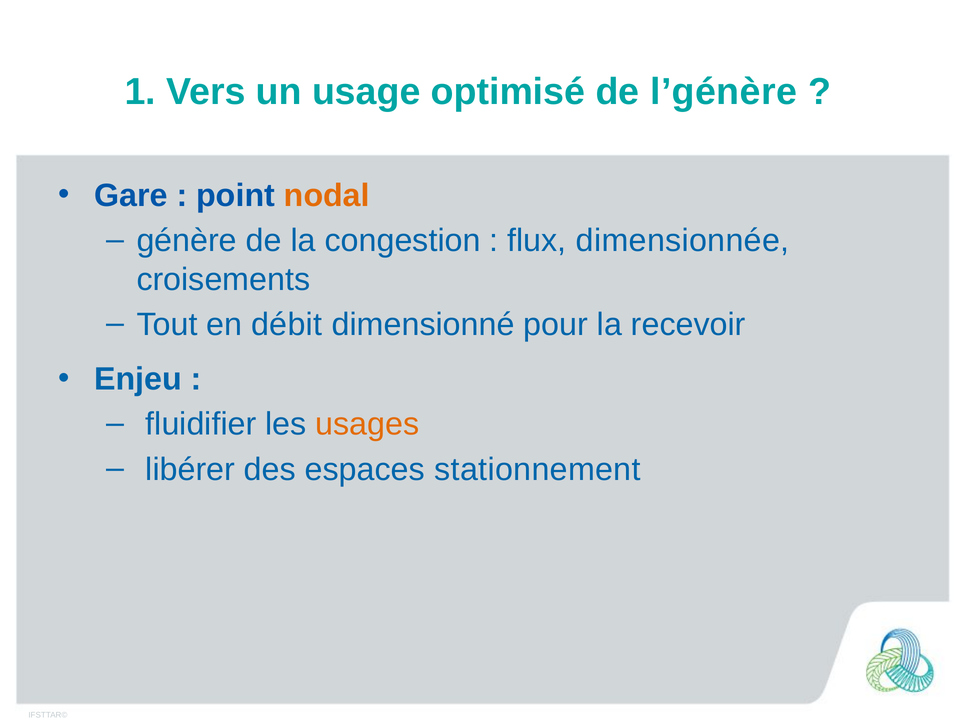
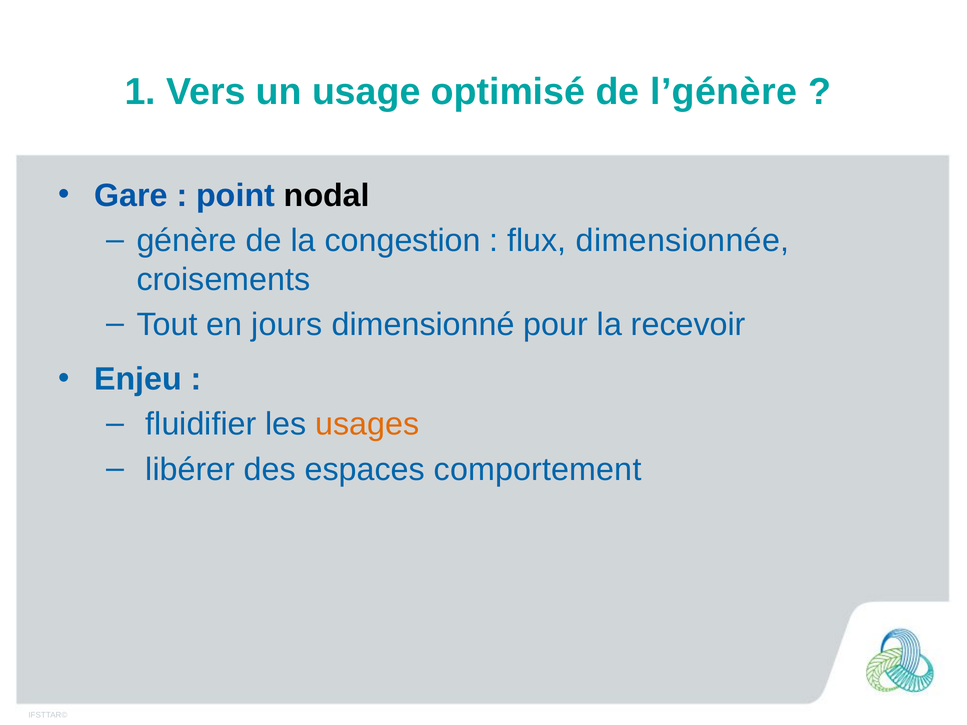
nodal colour: orange -> black (327, 196)
débit: débit -> jours (287, 325)
stationnement: stationnement -> comportement (538, 470)
